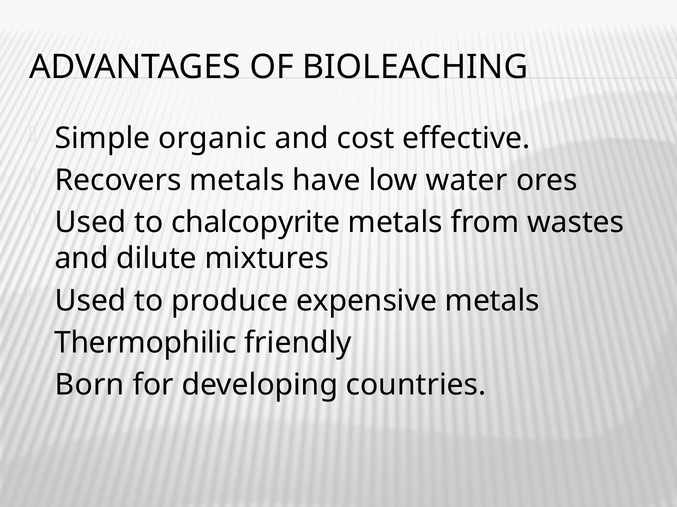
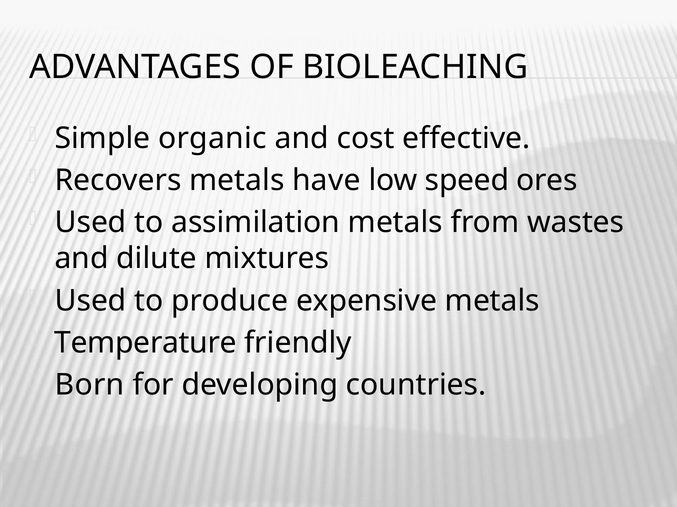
water: water -> speed (467, 181)
chalcopyrite: chalcopyrite -> assimilation (256, 223)
Thermophilic: Thermophilic -> Temperature (146, 343)
